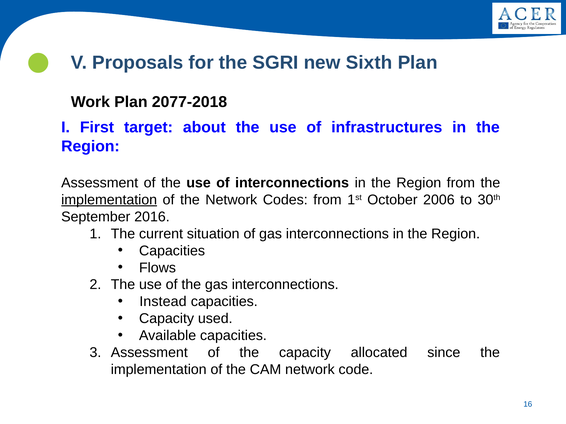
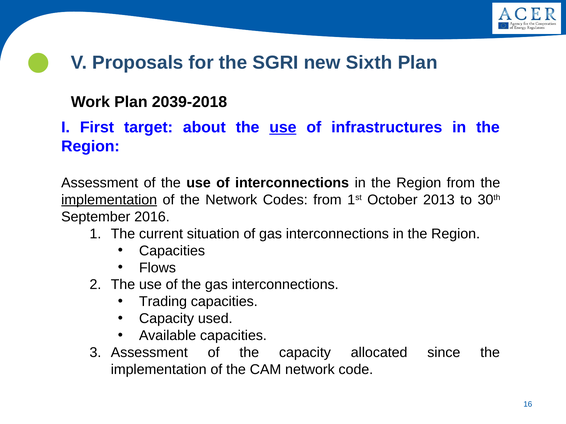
2077-2018: 2077-2018 -> 2039-2018 (189, 102)
use underline: none -> present (283, 128)
2006: 2006 -> 2013 (439, 200)
Instead: Instead -> Trading (163, 302)
